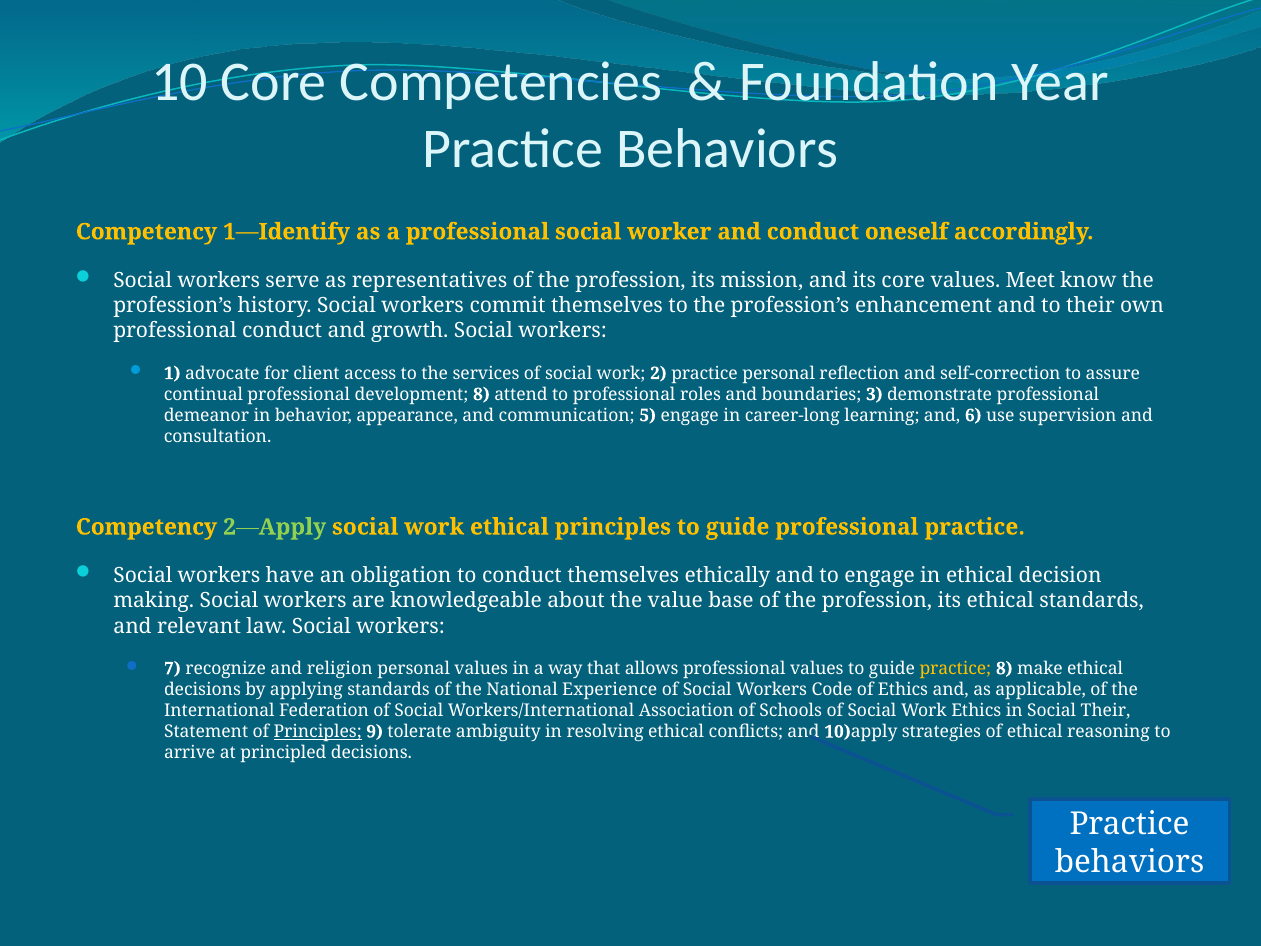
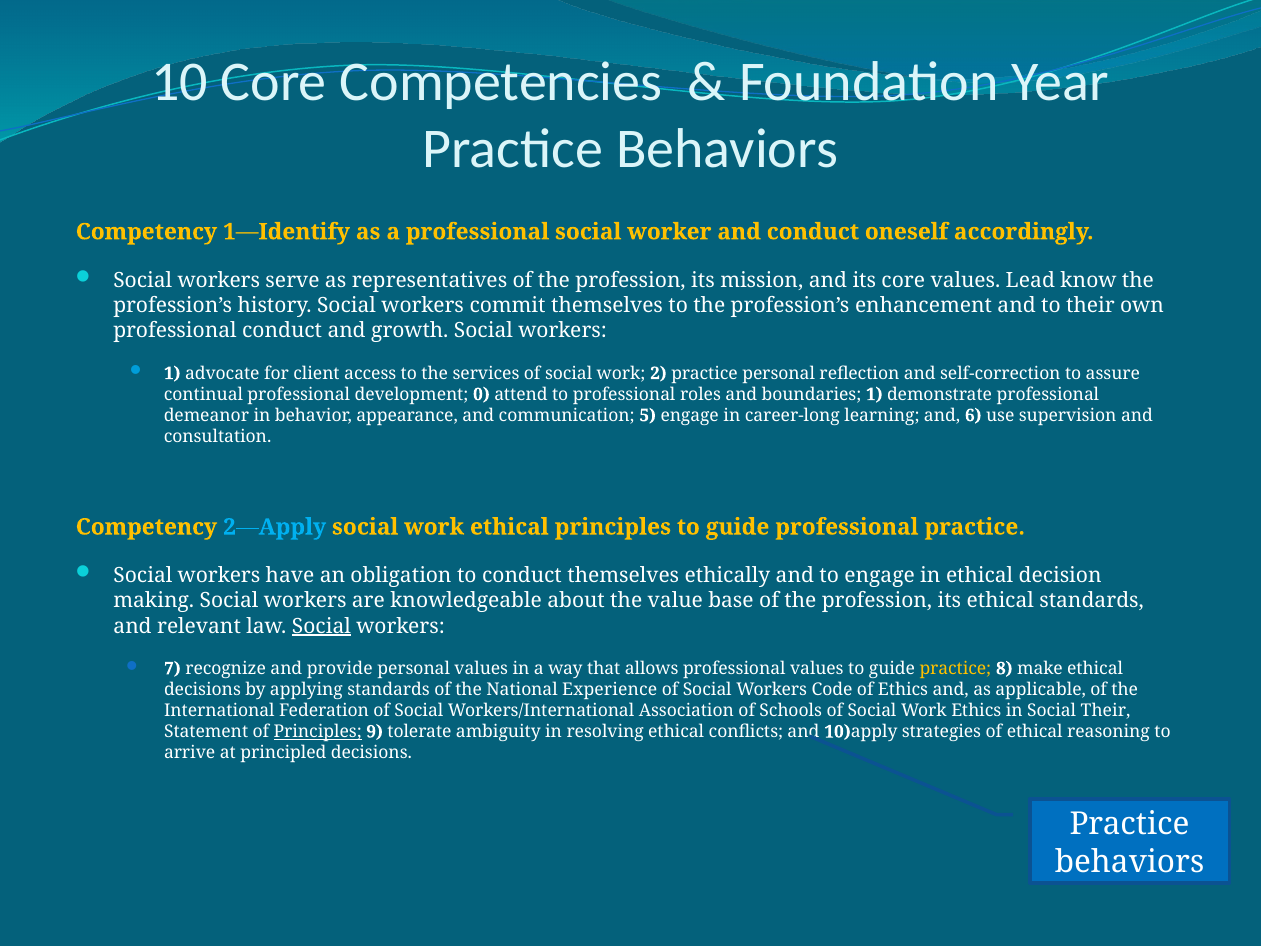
Meet: Meet -> Lead (1030, 280)
development 8: 8 -> 0 (481, 394)
boundaries 3: 3 -> 1 (874, 394)
2—Apply colour: light green -> light blue (275, 527)
Social underline: none -> present (321, 626)
religion: religion -> provide (340, 668)
